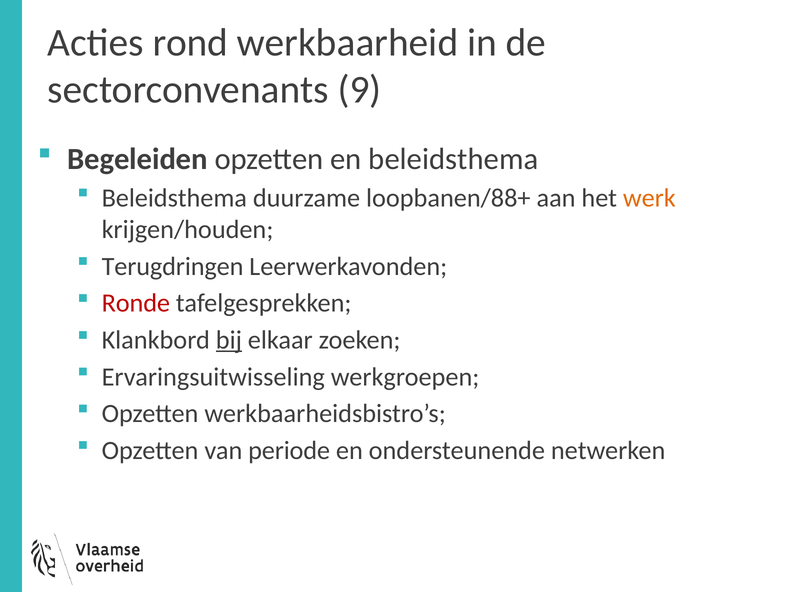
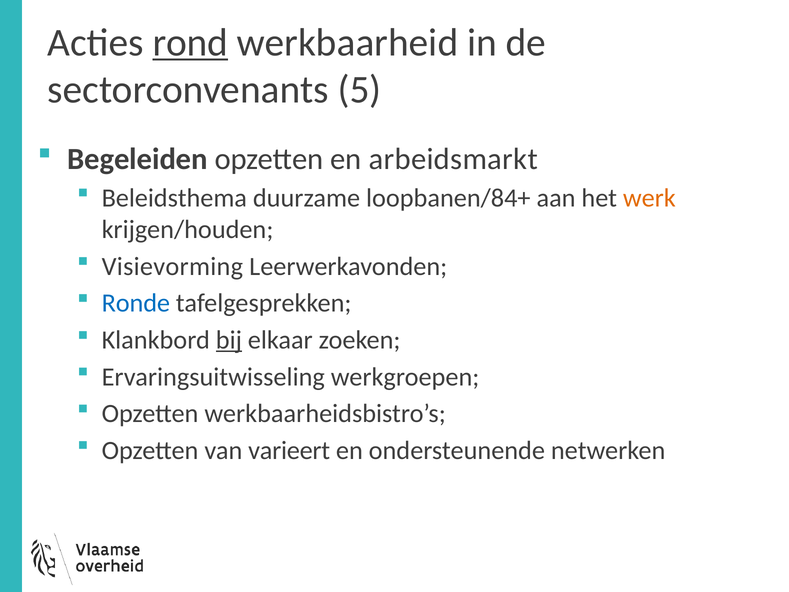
rond underline: none -> present (190, 43)
9: 9 -> 5 (360, 90)
en beleidsthema: beleidsthema -> arbeidsmarkt (453, 159)
loopbanen/88+: loopbanen/88+ -> loopbanen/84+ (448, 198)
Terugdringen: Terugdringen -> Visievorming (172, 266)
Ronde colour: red -> blue (136, 303)
periode: periode -> varieert (289, 450)
